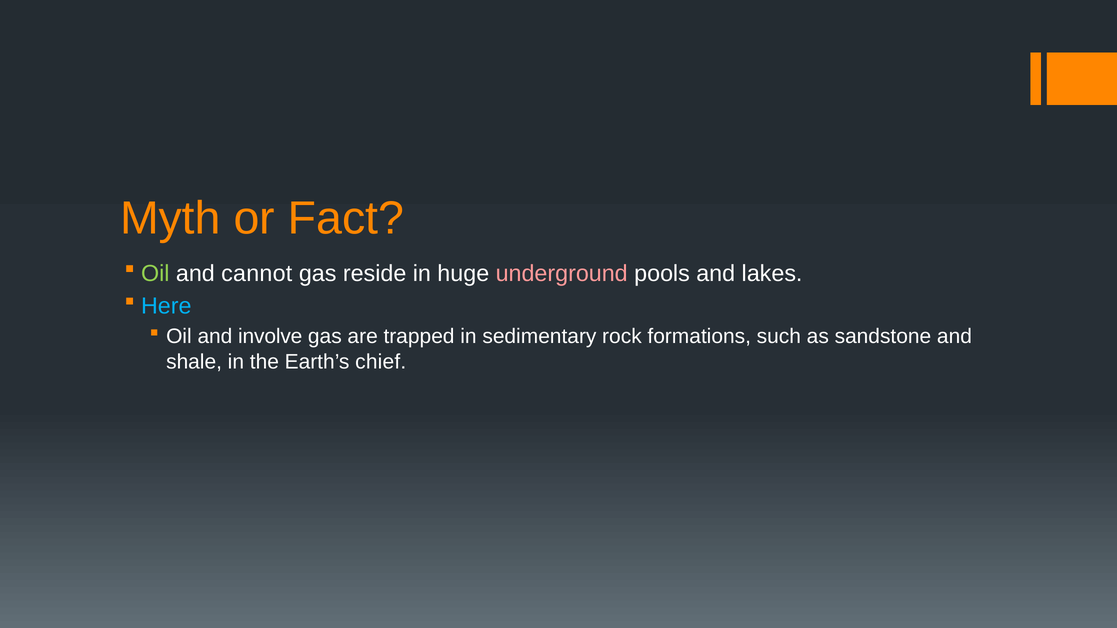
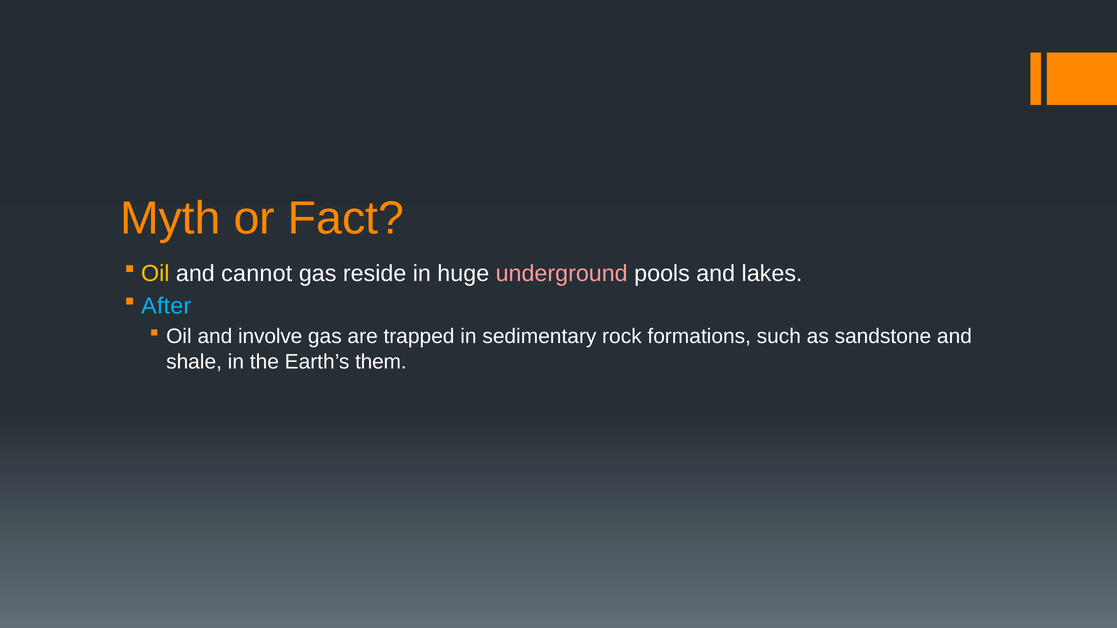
Oil colour: light green -> yellow (155, 274)
Here: Here -> After (166, 306)
chief: chief -> them (381, 362)
